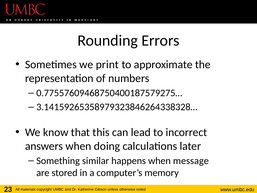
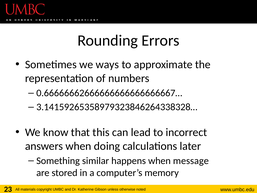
print: print -> ways (107, 64)
0.77557609468750400187579275…: 0.77557609468750400187579275… -> 0.66666662666666666666666667… (109, 93)
